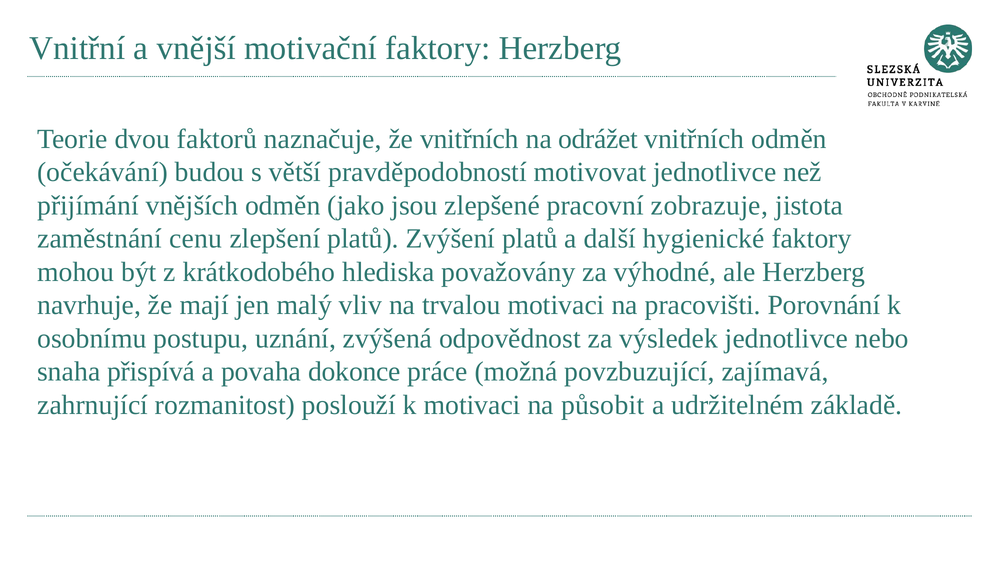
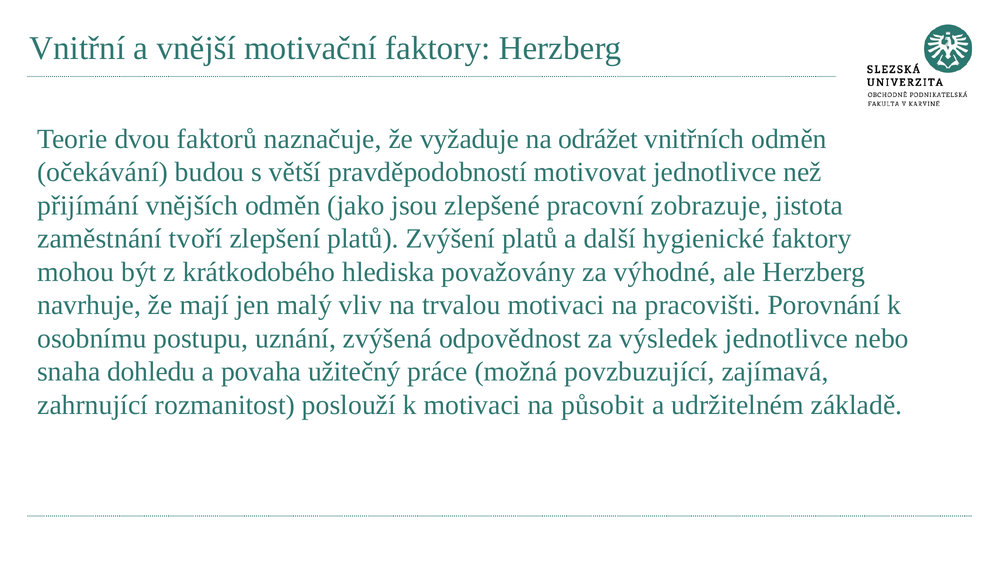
že vnitřních: vnitřních -> vyžaduje (469, 139)
cenu: cenu -> tvoří (196, 239)
přispívá: přispívá -> dohledu (151, 372)
dokonce: dokonce -> užitečný (354, 372)
